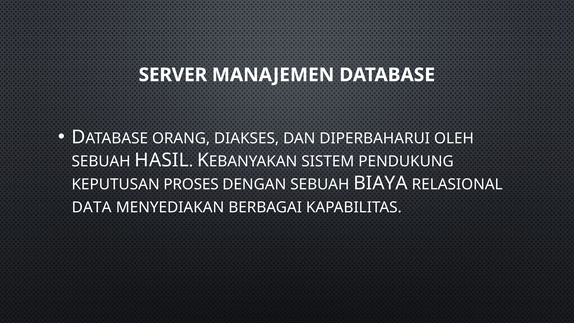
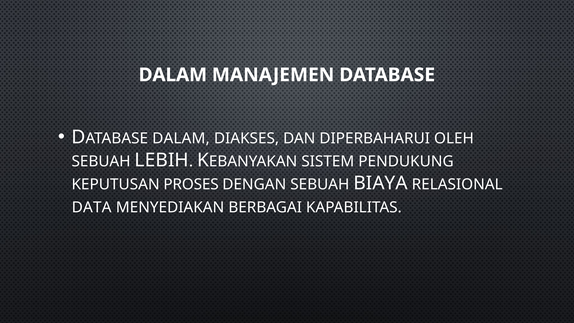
SERVER: SERVER -> DALAM (173, 75)
ORANG: ORANG -> DALAM (181, 139)
HASIL: HASIL -> LEBIH (162, 160)
